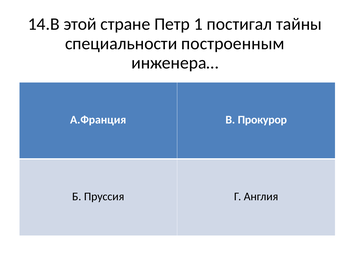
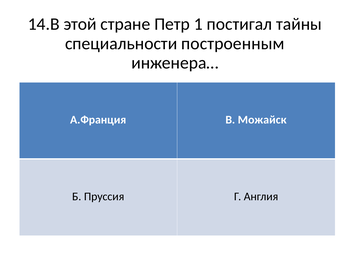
Прокурор: Прокурор -> Можайск (262, 120)
